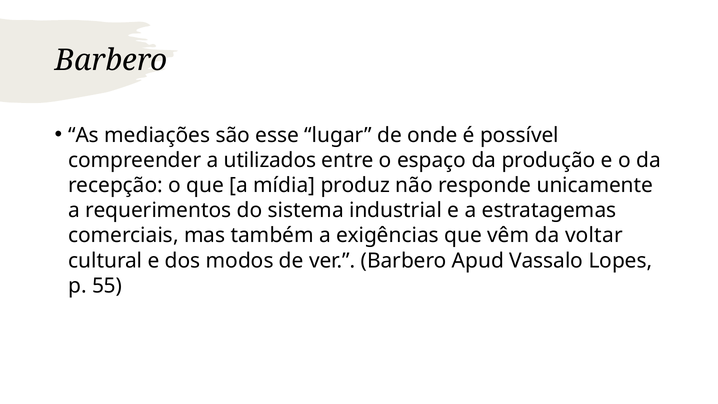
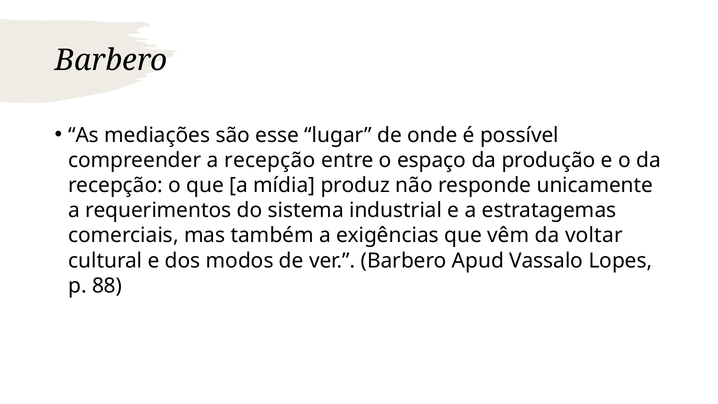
a utilizados: utilizados -> recepção (270, 160)
55: 55 -> 88 (107, 286)
